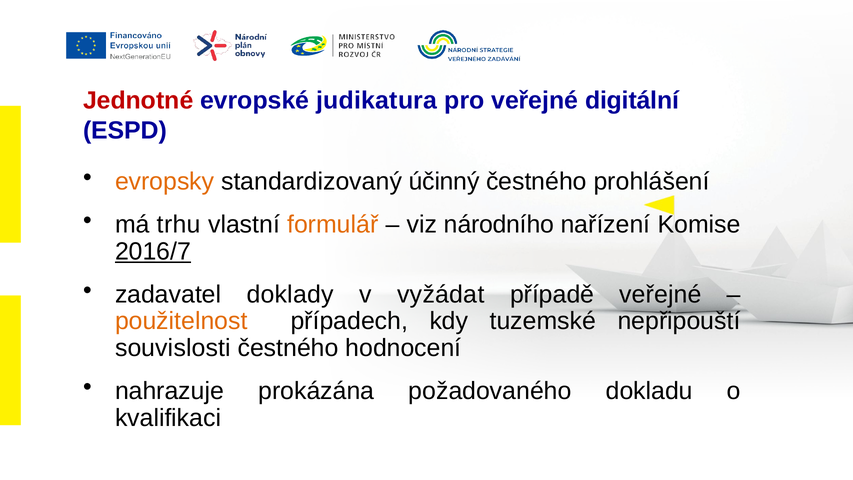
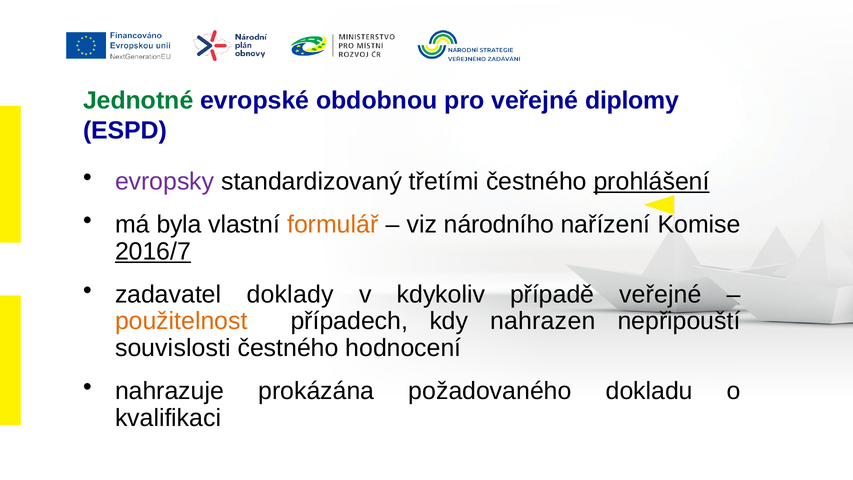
Jednotné colour: red -> green (138, 100)
judikatura: judikatura -> obdobnou (377, 100)
digitální: digitální -> diplomy (632, 100)
evropsky colour: orange -> purple (165, 182)
účinný: účinný -> třetími (444, 182)
prohlášení underline: none -> present (652, 182)
trhu: trhu -> byla (179, 224)
vyžádat: vyžádat -> kdykoliv (441, 294)
tuzemské: tuzemské -> nahrazen (543, 321)
